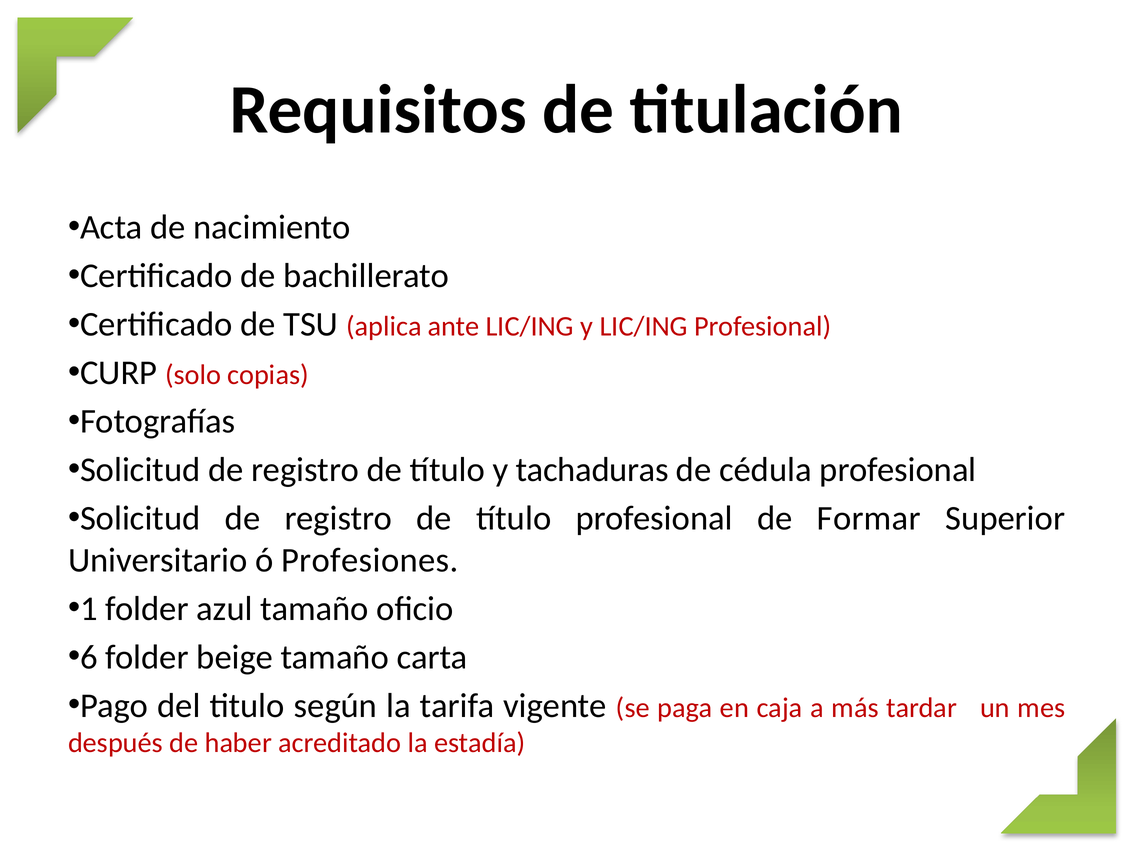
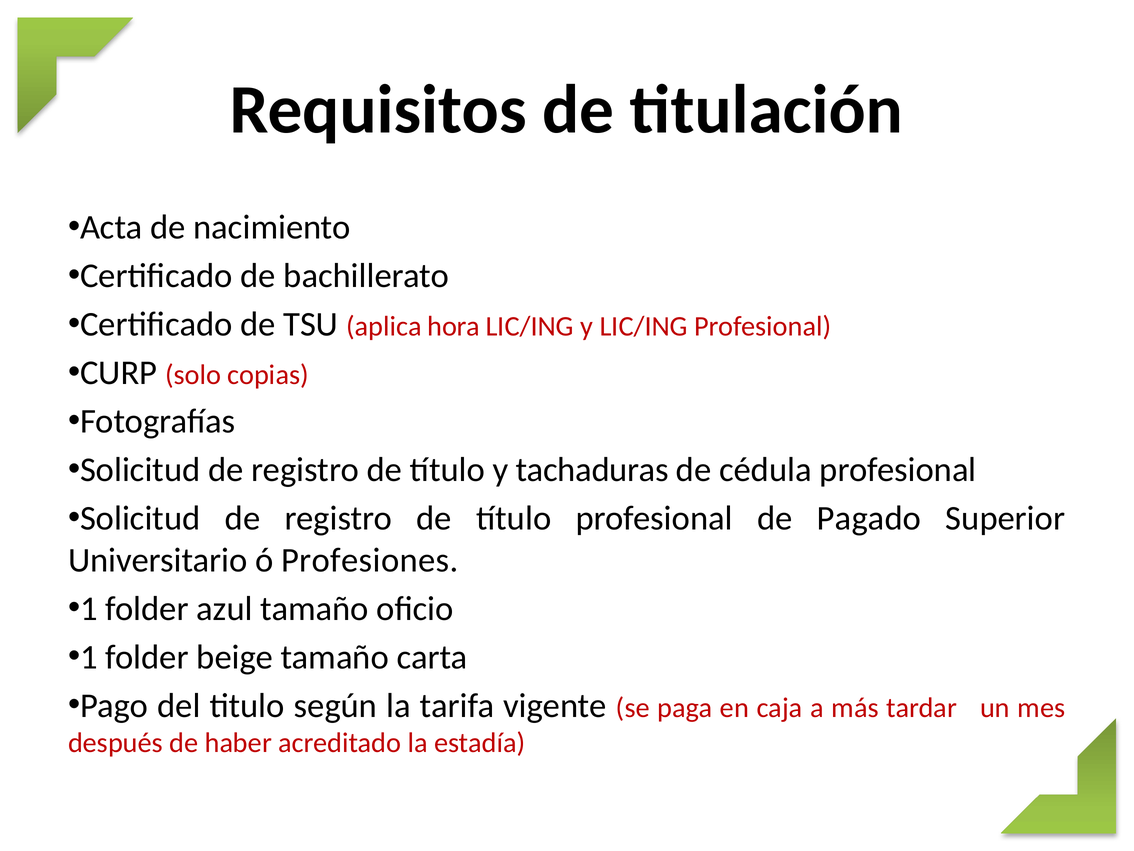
ante: ante -> hora (454, 326)
Formar: Formar -> Pagado (869, 518)
6: 6 -> 1 (89, 657)
